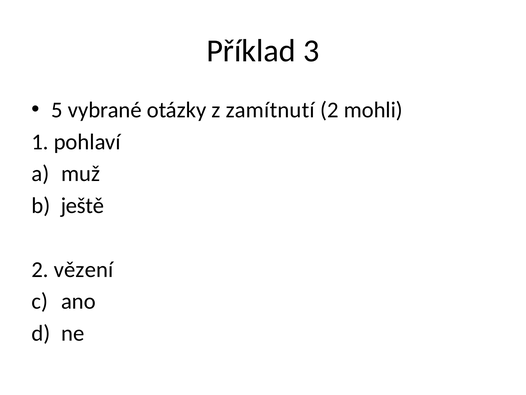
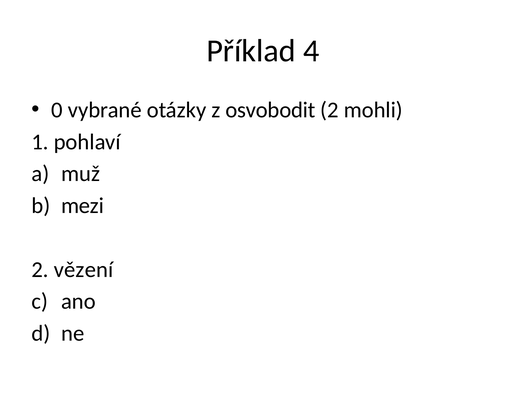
3: 3 -> 4 (311, 51)
5: 5 -> 0 (57, 110)
zamítnutí: zamítnutí -> osvobodit (270, 110)
ještě: ještě -> mezi (82, 205)
